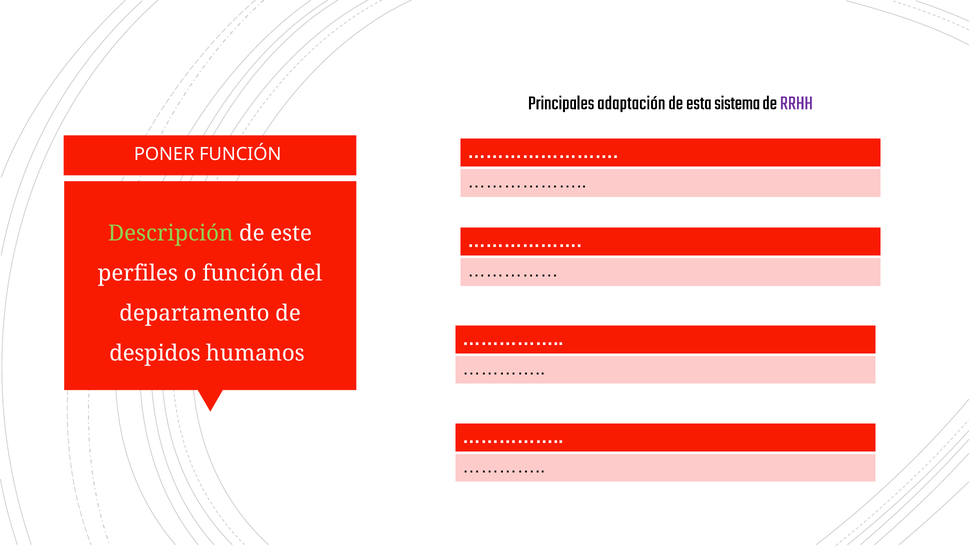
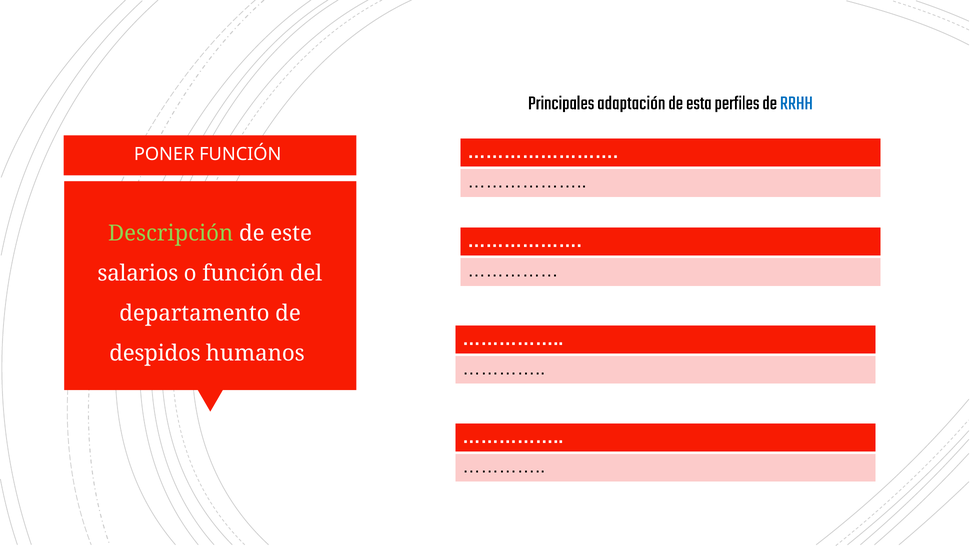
sistema: sistema -> perfiles (737, 103)
RRHH colour: purple -> blue (796, 103)
perfiles: perfiles -> salarios (138, 274)
